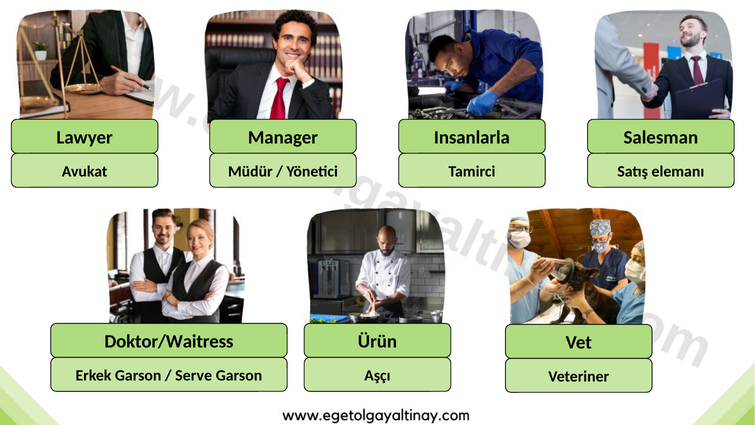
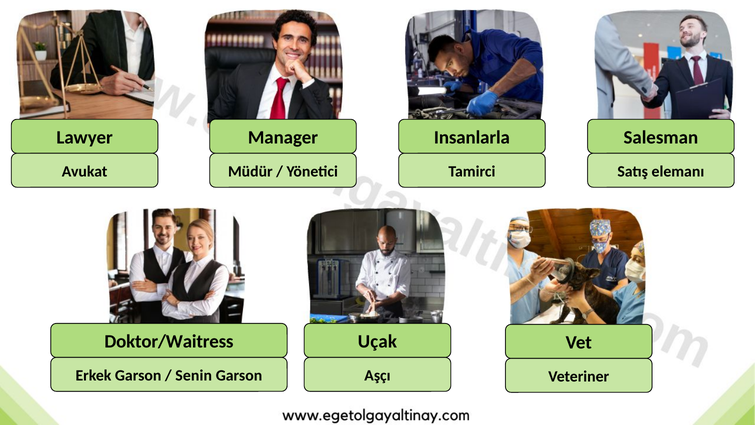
Ürün: Ürün -> Uçak (377, 341)
Serve: Serve -> Senin (194, 375)
